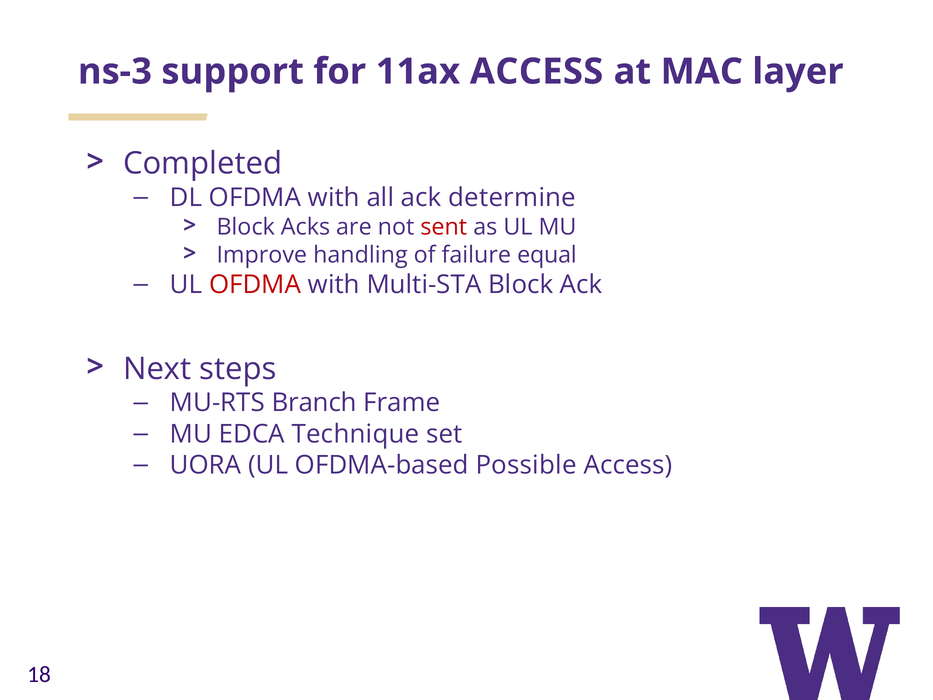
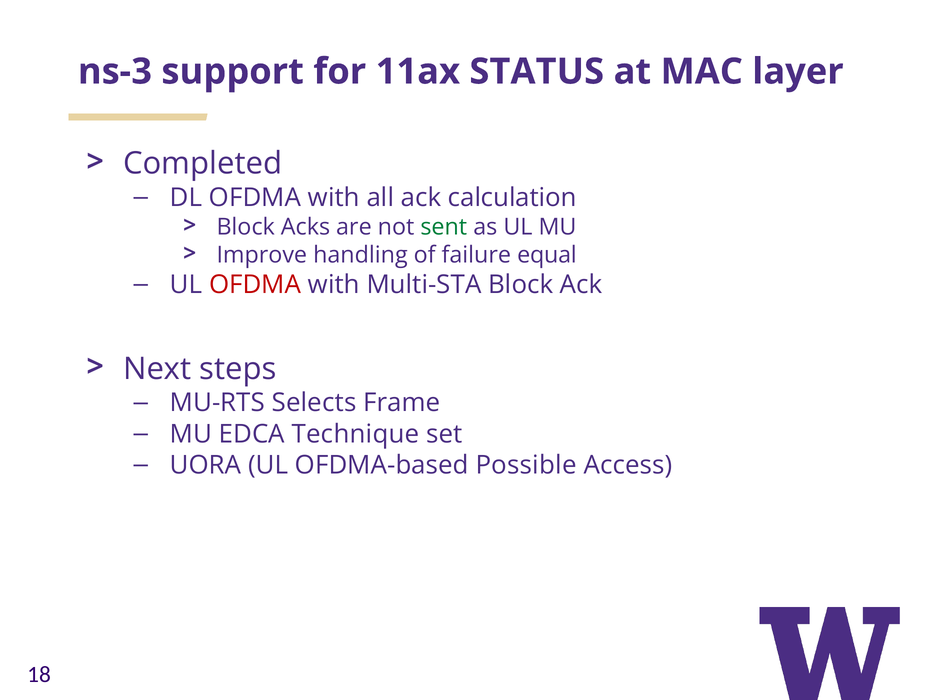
11ax ACCESS: ACCESS -> STATUS (537, 72)
determine: determine -> calculation (512, 198)
sent colour: red -> green (444, 227)
Branch: Branch -> Selects (314, 403)
